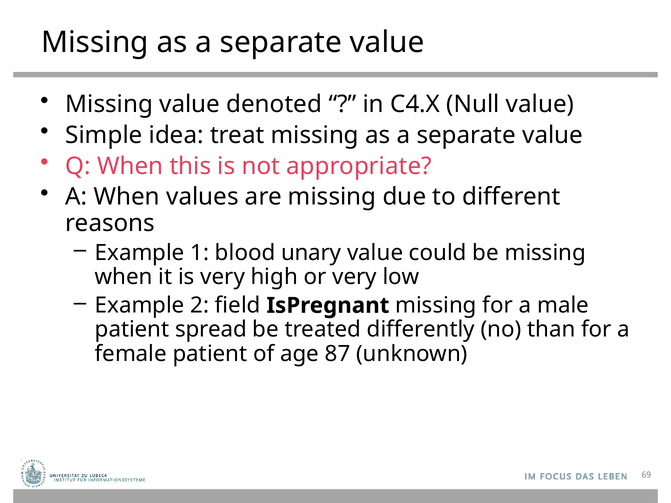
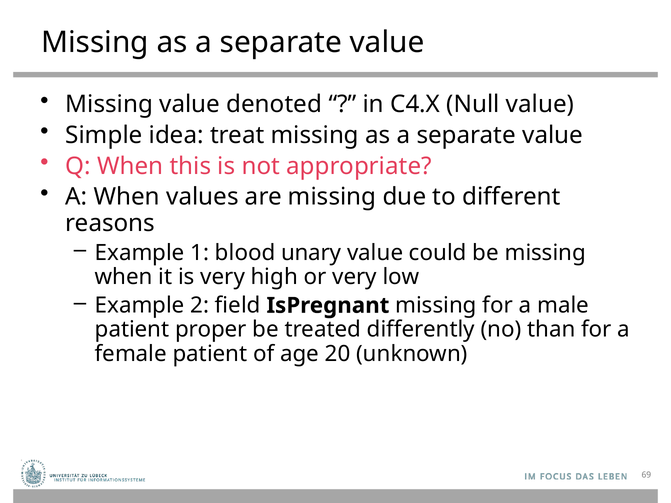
spread: spread -> proper (211, 330)
87: 87 -> 20 (338, 354)
